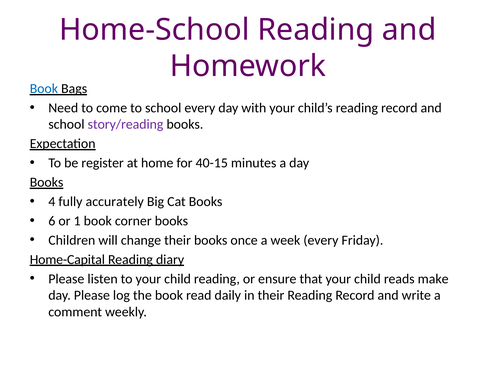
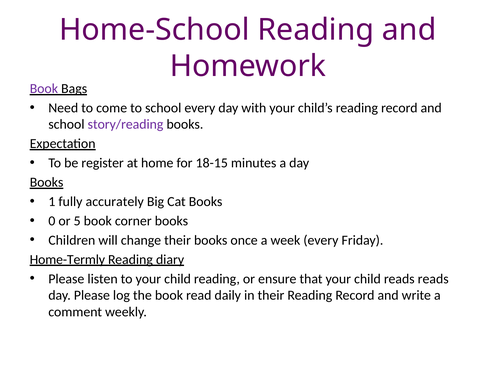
Book colour: blue -> purple (44, 89)
40-15: 40-15 -> 18-15 (212, 163)
4: 4 -> 1 (52, 202)
6: 6 -> 0 (52, 221)
1: 1 -> 5 (77, 221)
Home-Capital: Home-Capital -> Home-Termly (67, 260)
reads make: make -> reads (433, 279)
